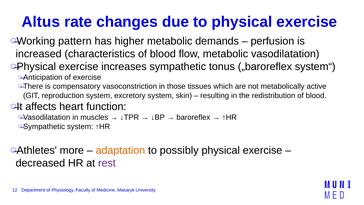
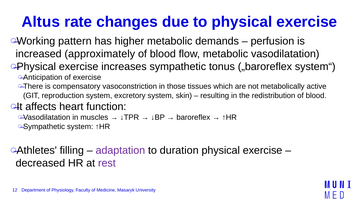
characteristics: characteristics -> approximately (100, 54)
more: more -> filling (72, 150)
adaptation colour: orange -> purple (120, 150)
possibly: possibly -> duration (179, 150)
